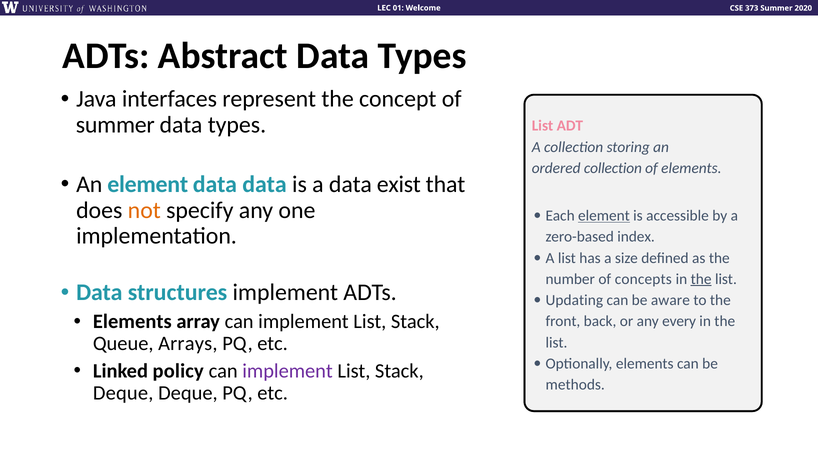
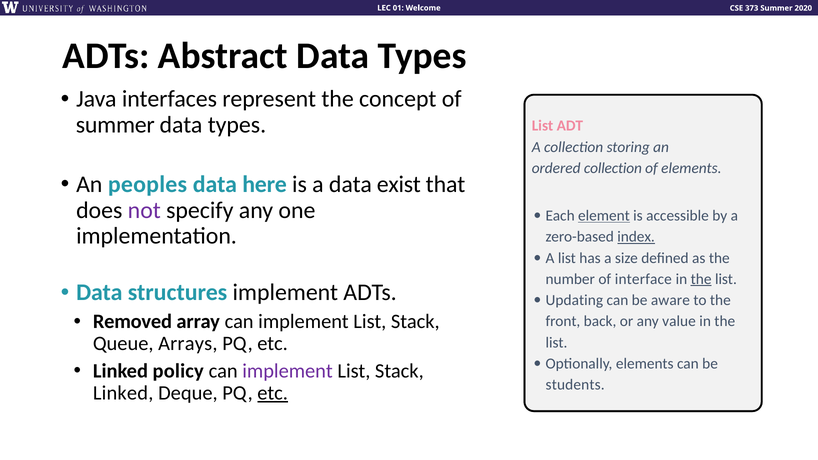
An element: element -> peoples (147, 184)
data data: data -> here (265, 184)
not colour: orange -> purple (144, 210)
index underline: none -> present (636, 237)
concepts: concepts -> interface (643, 279)
Elements: Elements -> Removed (132, 322)
every: every -> value (679, 321)
methods: methods -> students (575, 385)
Deque: Deque -> Linked (123, 393)
etc underline: none -> present (273, 393)
